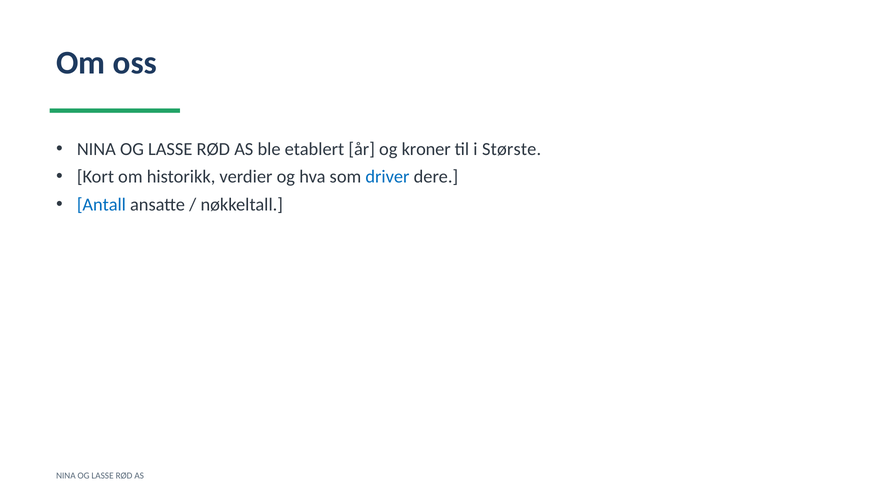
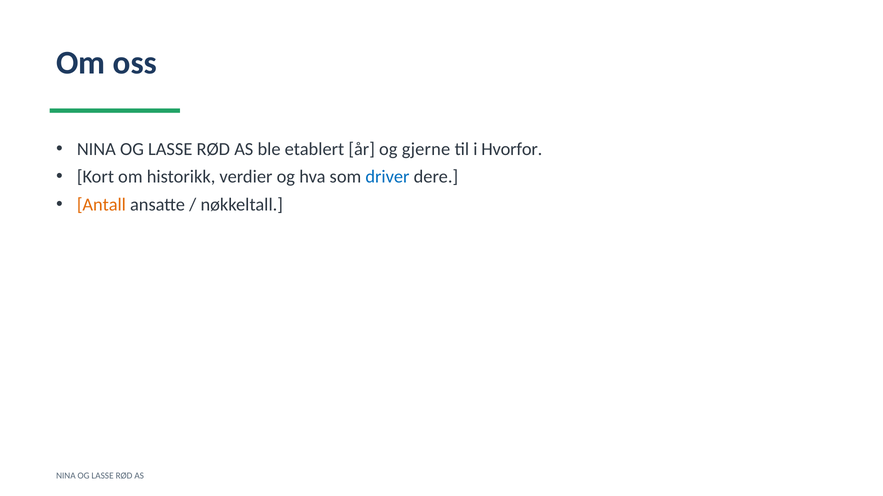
kroner: kroner -> gjerne (426, 150)
Største: Største -> Hvorfor (512, 150)
Antall colour: blue -> orange (101, 205)
